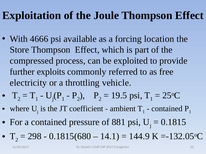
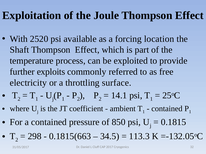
4666: 4666 -> 2520 (39, 39)
Store: Store -> Shaft (19, 50)
compressed: compressed -> temperature (32, 61)
vehicle: vehicle -> surface (117, 83)
19.5: 19.5 -> 14.1 (119, 96)
881: 881 -> 850 (119, 123)
0.1815(680: 0.1815(680 -> 0.1815(663 (70, 137)
14.1: 14.1 -> 34.5 (110, 137)
144.9: 144.9 -> 113.3 (139, 137)
